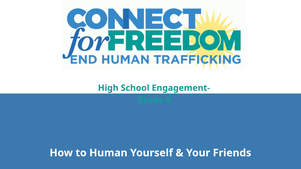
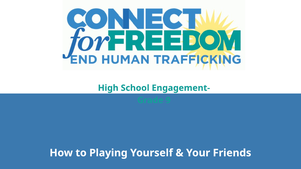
Human: Human -> Playing (108, 153)
